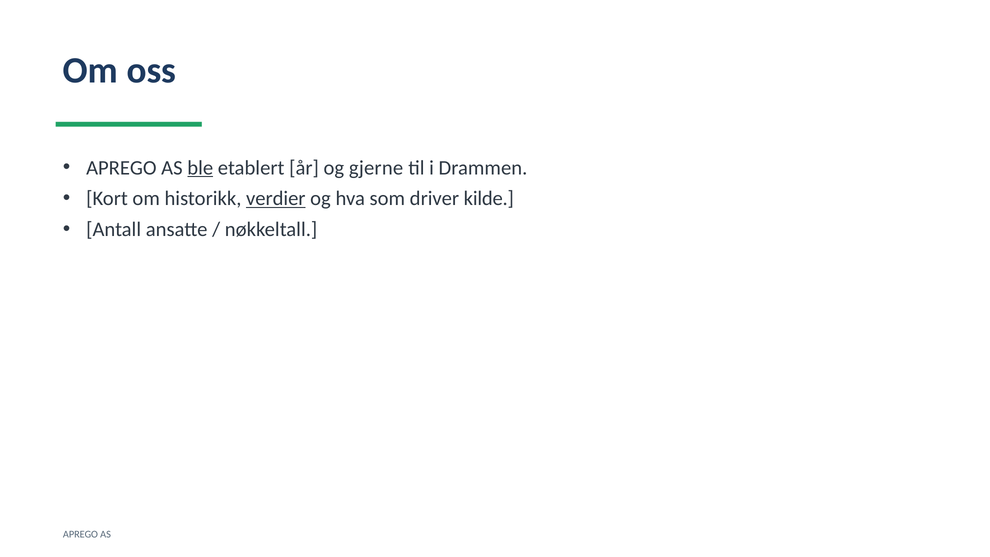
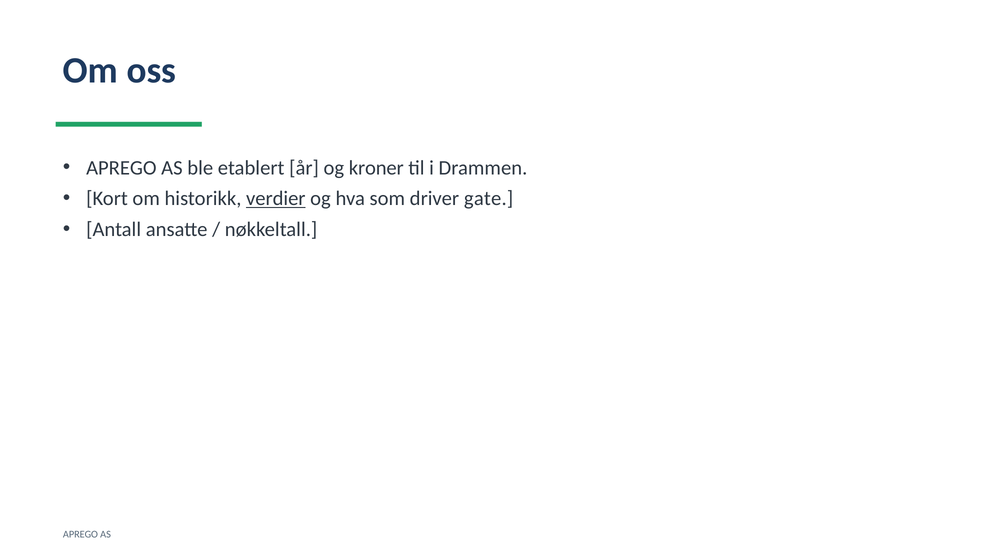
ble underline: present -> none (200, 168)
gjerne: gjerne -> kroner (376, 168)
kilde: kilde -> gate (489, 199)
